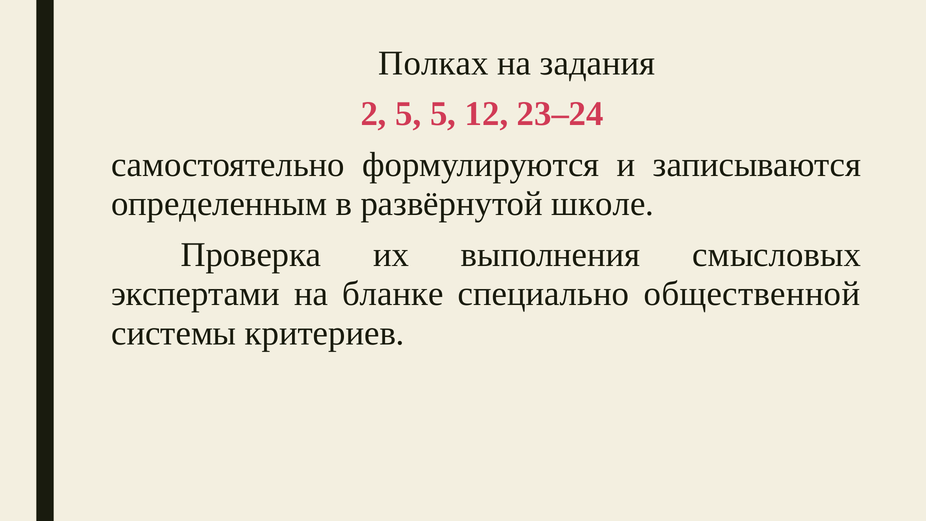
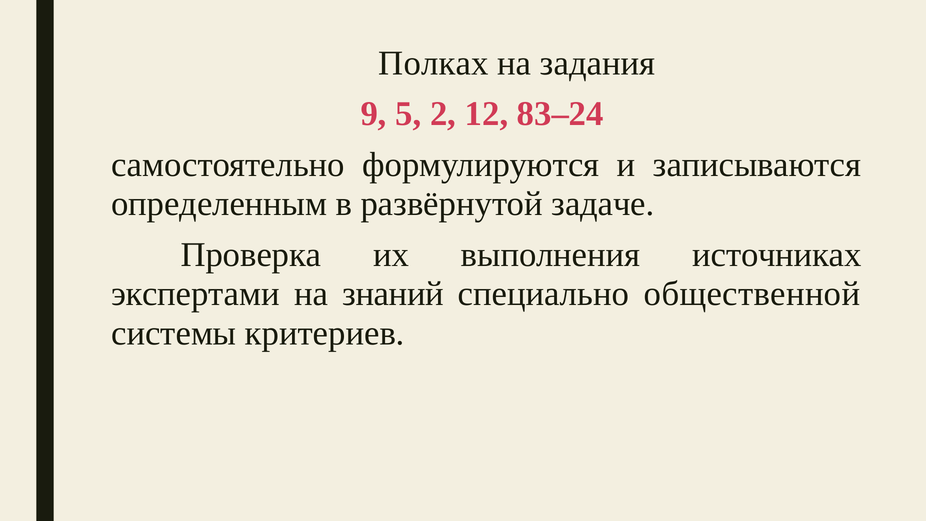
2: 2 -> 9 (374, 114)
5 5: 5 -> 2 (443, 114)
23–24: 23–24 -> 83–24 (560, 114)
школе: школе -> задаче (603, 204)
смысловых: смысловых -> источниках (777, 255)
бланке: бланке -> знаний (393, 294)
